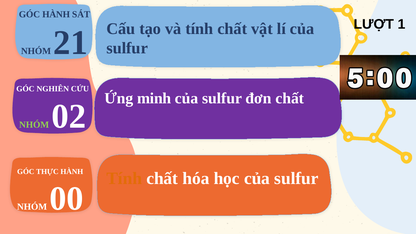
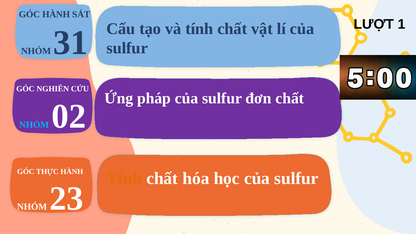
21: 21 -> 31 (71, 43)
minh: minh -> pháp (154, 98)
NHÓM colour: light green -> light blue (34, 125)
00: 00 -> 23 (66, 199)
